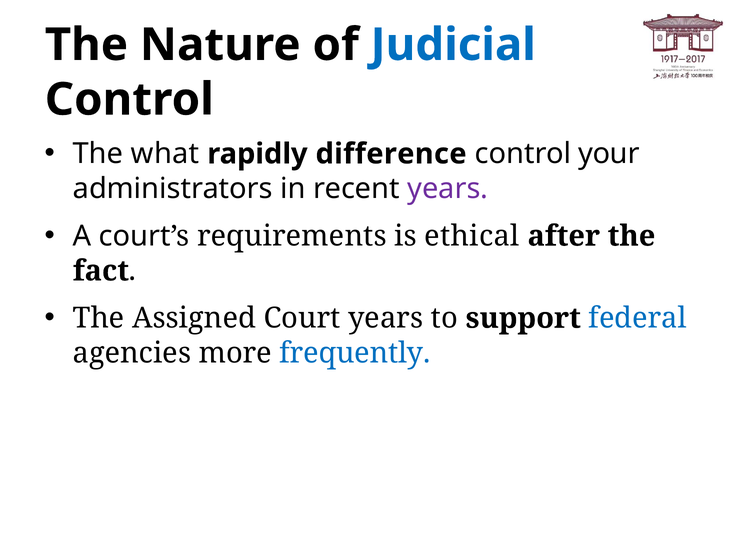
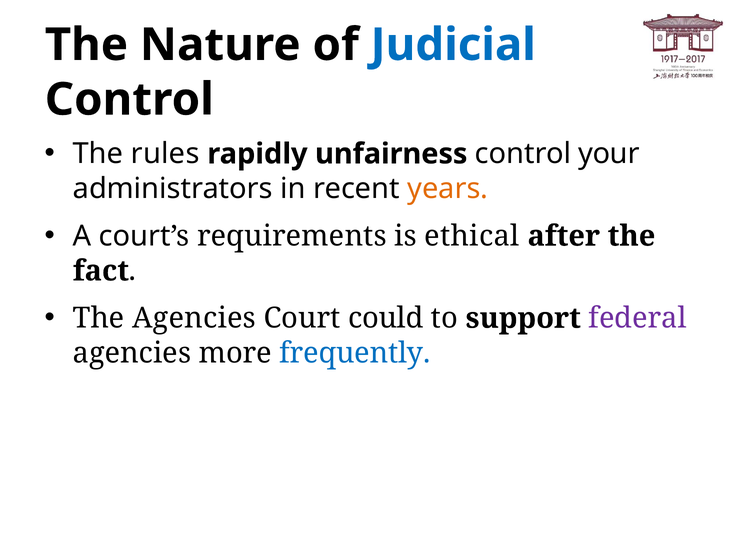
what: what -> rules (165, 154)
difference: difference -> unfairness (391, 154)
years colour: purple -> orange (448, 189)
The Assigned: Assigned -> Agencies (194, 318)
Court years: years -> could (386, 318)
federal colour: blue -> purple (637, 318)
